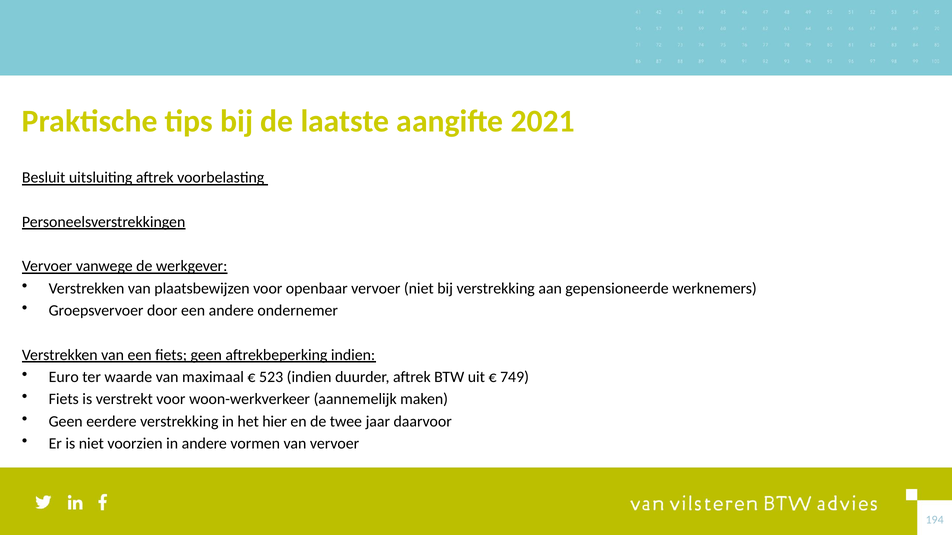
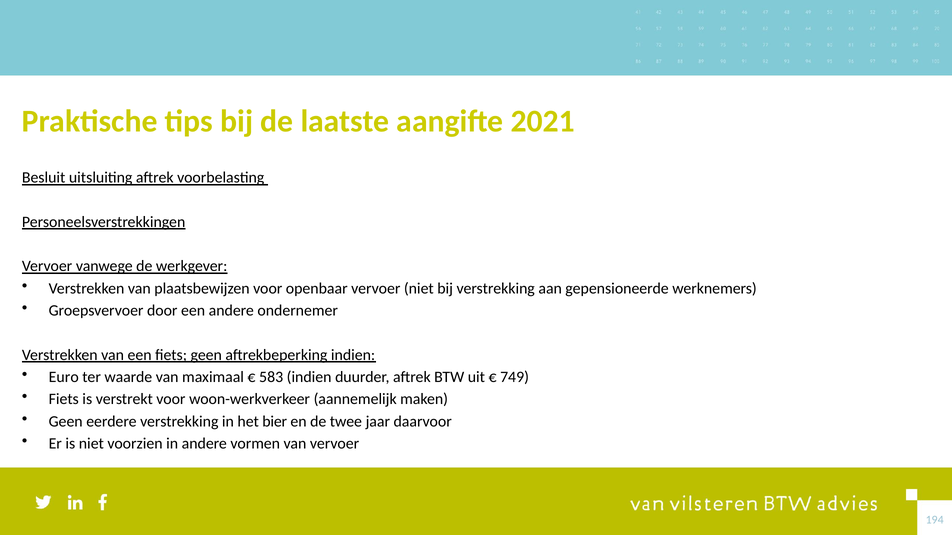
523: 523 -> 583 (271, 377)
hier: hier -> bier (275, 422)
